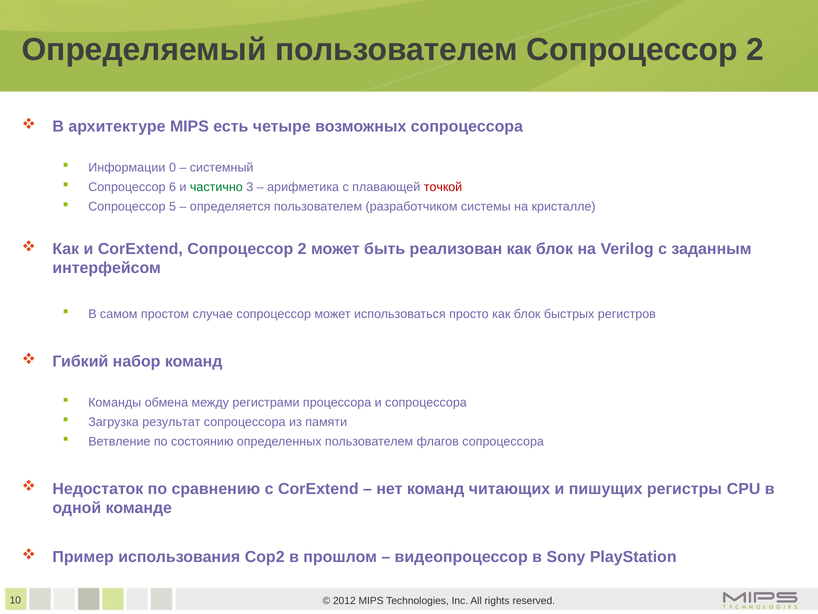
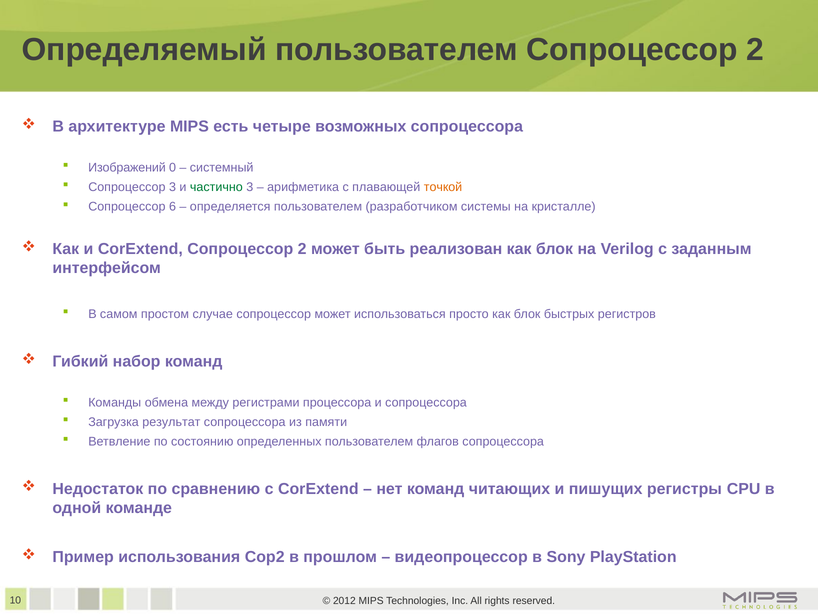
Информации: Информации -> Изображений (127, 168)
Сопроцессор 6: 6 -> 3 (172, 187)
точкой colour: red -> orange (443, 187)
5: 5 -> 6 (172, 207)
